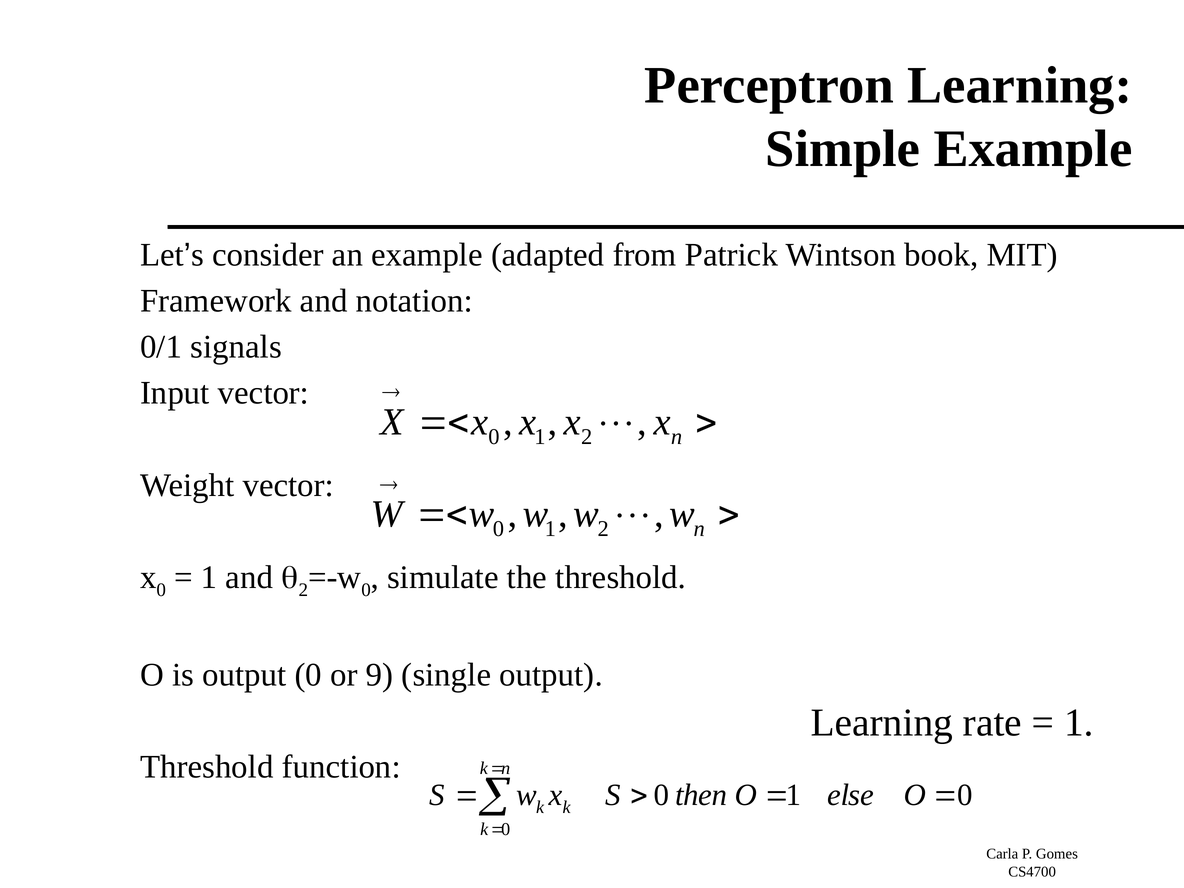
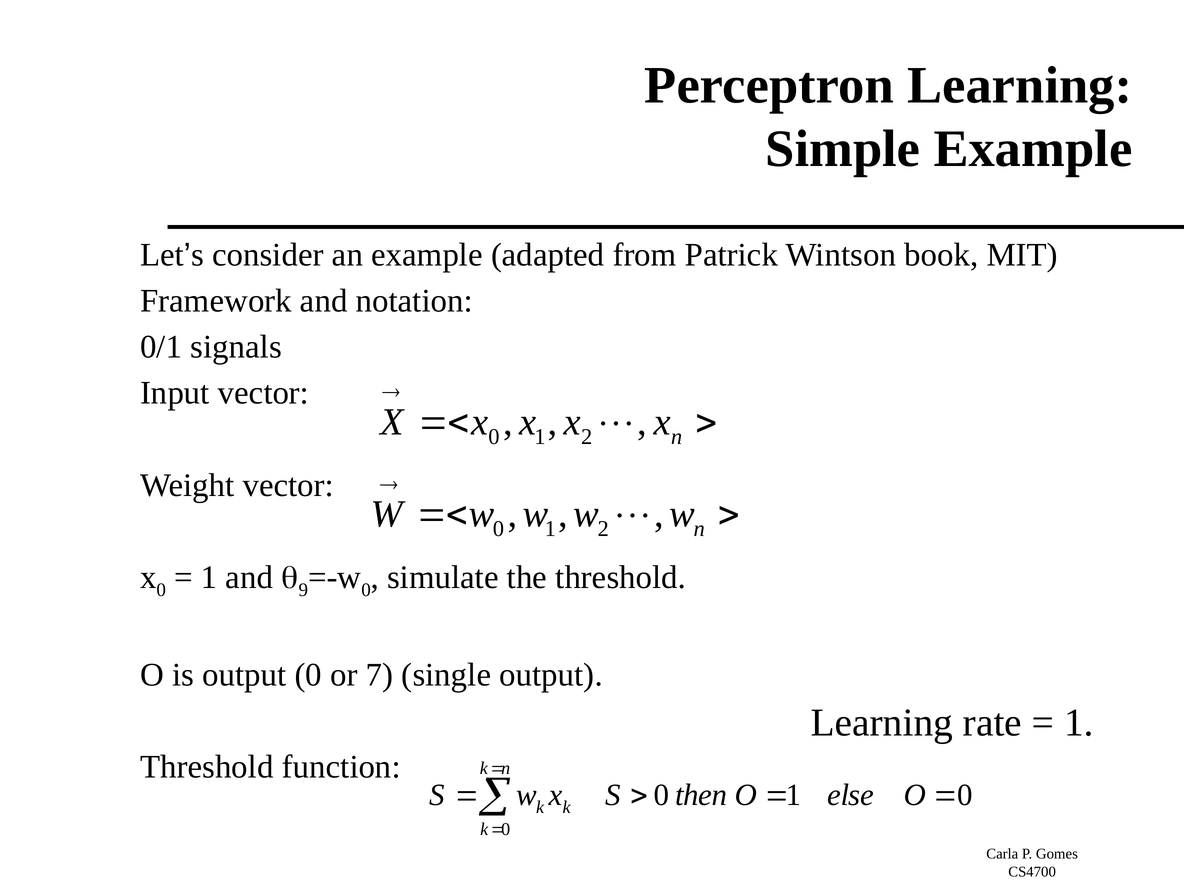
2: 2 -> 9 (303, 590)
9: 9 -> 7 (380, 675)
